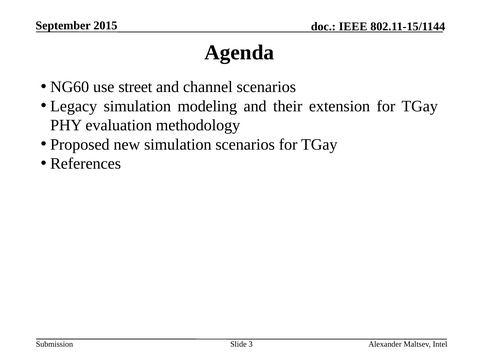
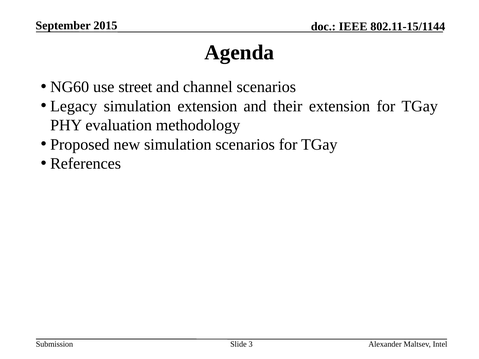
simulation modeling: modeling -> extension (207, 106)
